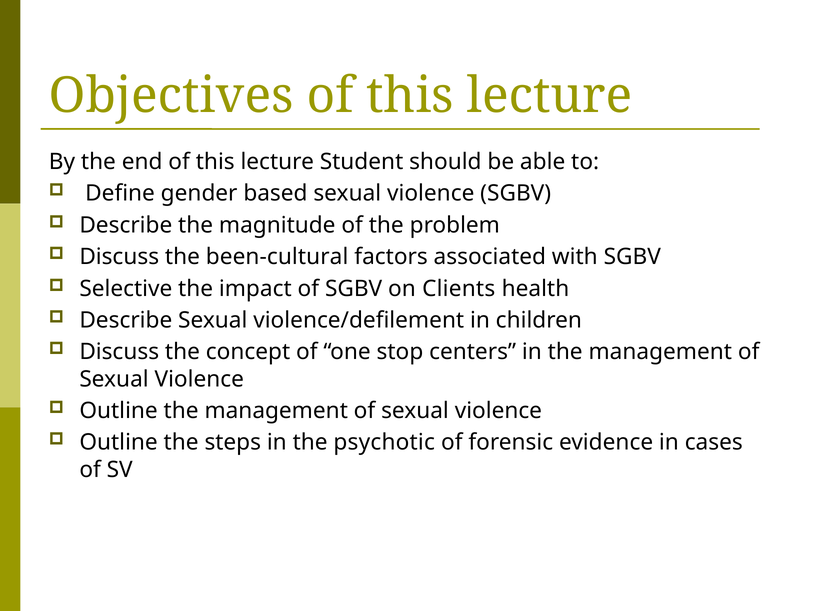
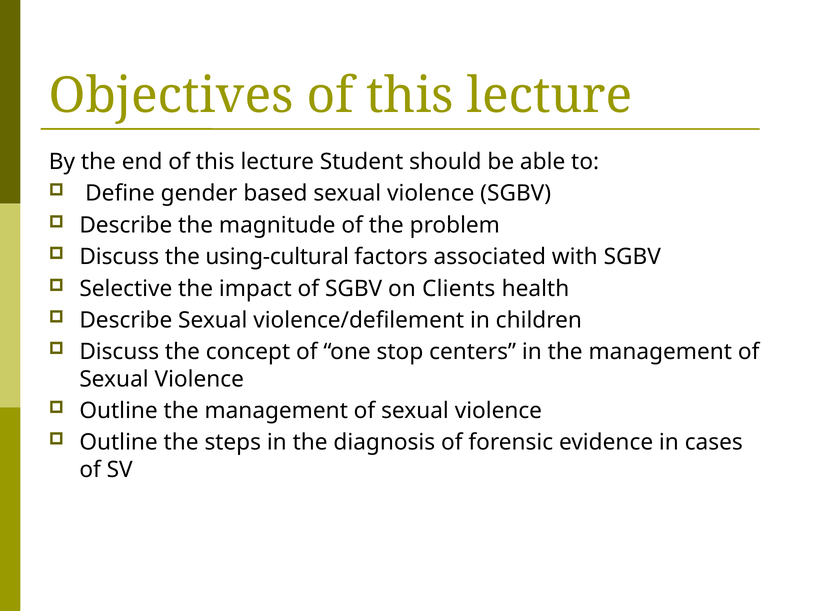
been-cultural: been-cultural -> using-cultural (277, 257)
psychotic: psychotic -> diagnosis (384, 442)
